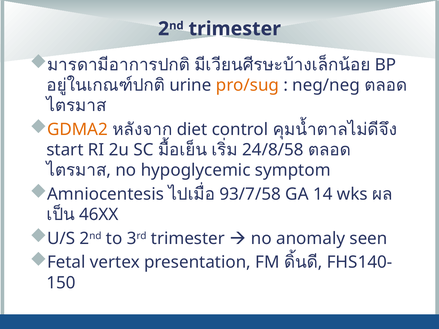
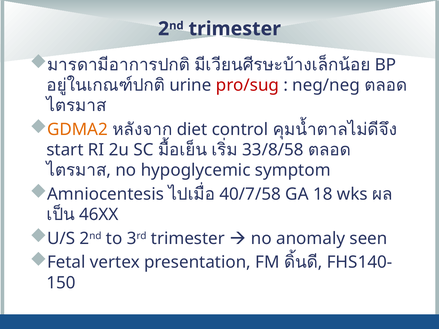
pro/sug colour: orange -> red (247, 85)
24/8/58: 24/8/58 -> 33/8/58 (273, 150)
93/7/58: 93/7/58 -> 40/7/58 (250, 194)
14: 14 -> 18 (323, 194)
